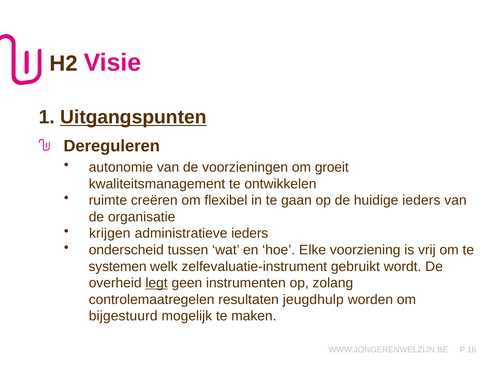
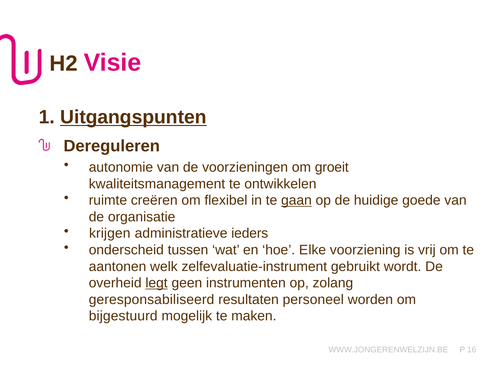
gaan underline: none -> present (296, 200)
huidige ieders: ieders -> goede (421, 200)
systemen: systemen -> aantonen (118, 266)
controlemaatregelen: controlemaatregelen -> geresponsabiliseerd (152, 300)
jeugdhulp: jeugdhulp -> personeel (313, 300)
